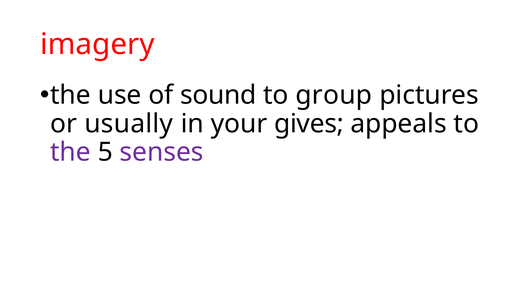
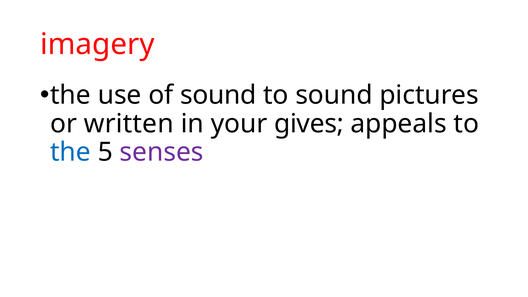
to group: group -> sound (334, 95)
usually: usually -> written (129, 124)
the colour: purple -> blue (71, 152)
